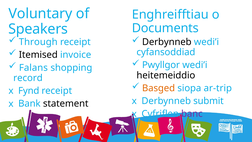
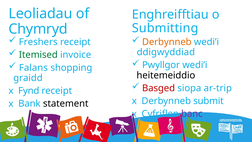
Voluntary: Voluntary -> Leoliadau (40, 14)
Documents: Documents -> Submitting (165, 28)
Speakers: Speakers -> Chymryd (38, 29)
Through: Through -> Freshers (38, 42)
Derbynneb colour: black -> orange (167, 42)
cyfansoddiad: cyfansoddiad -> ddigwyddiad (166, 52)
Itemised colour: black -> green (38, 55)
record: record -> graidd (28, 78)
Basged colour: orange -> red (159, 88)
